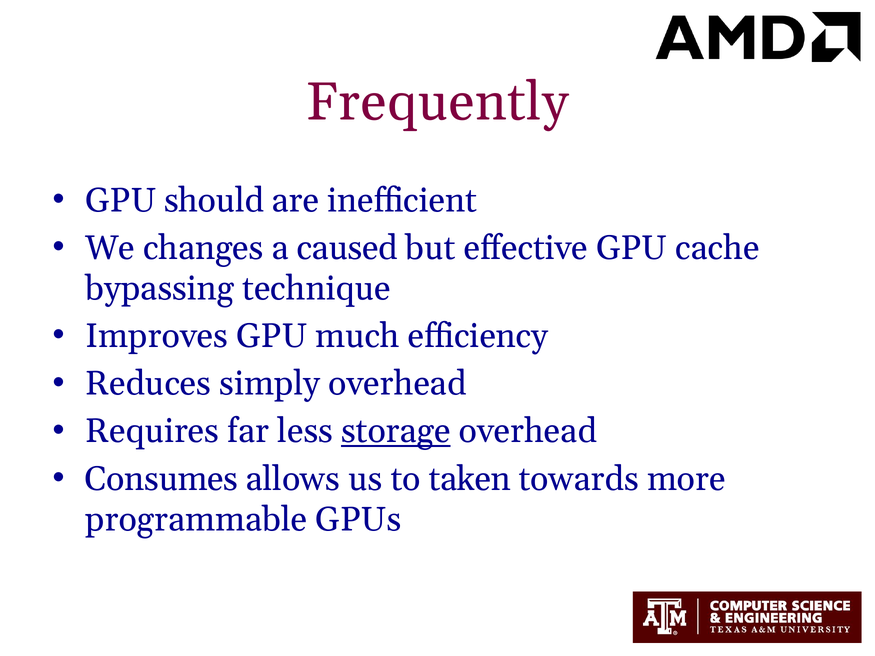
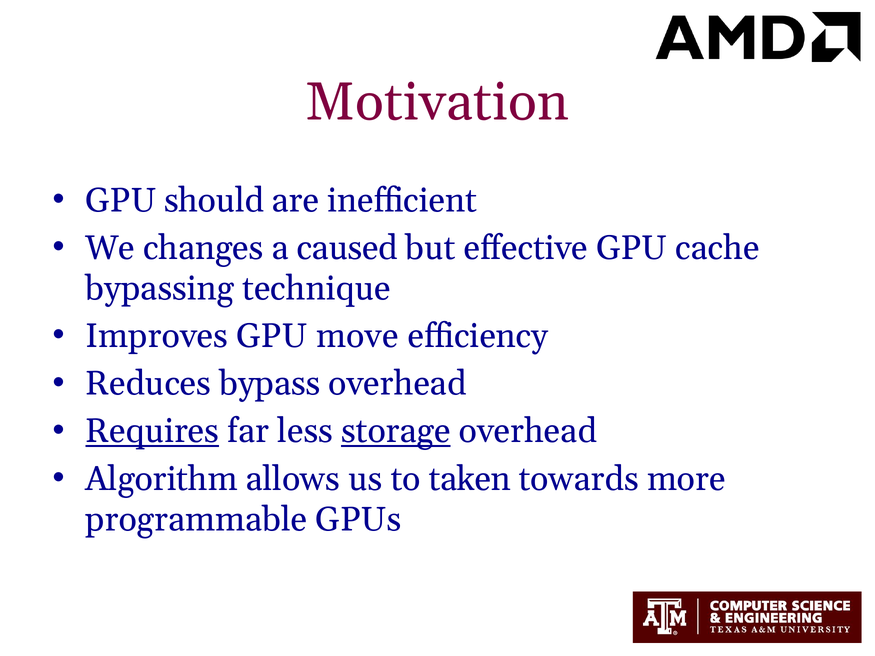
Frequently: Frequently -> Motivation (437, 102)
much: much -> move (357, 336)
simply: simply -> bypass (270, 384)
Requires underline: none -> present (152, 431)
Consumes: Consumes -> Algorithm (161, 479)
